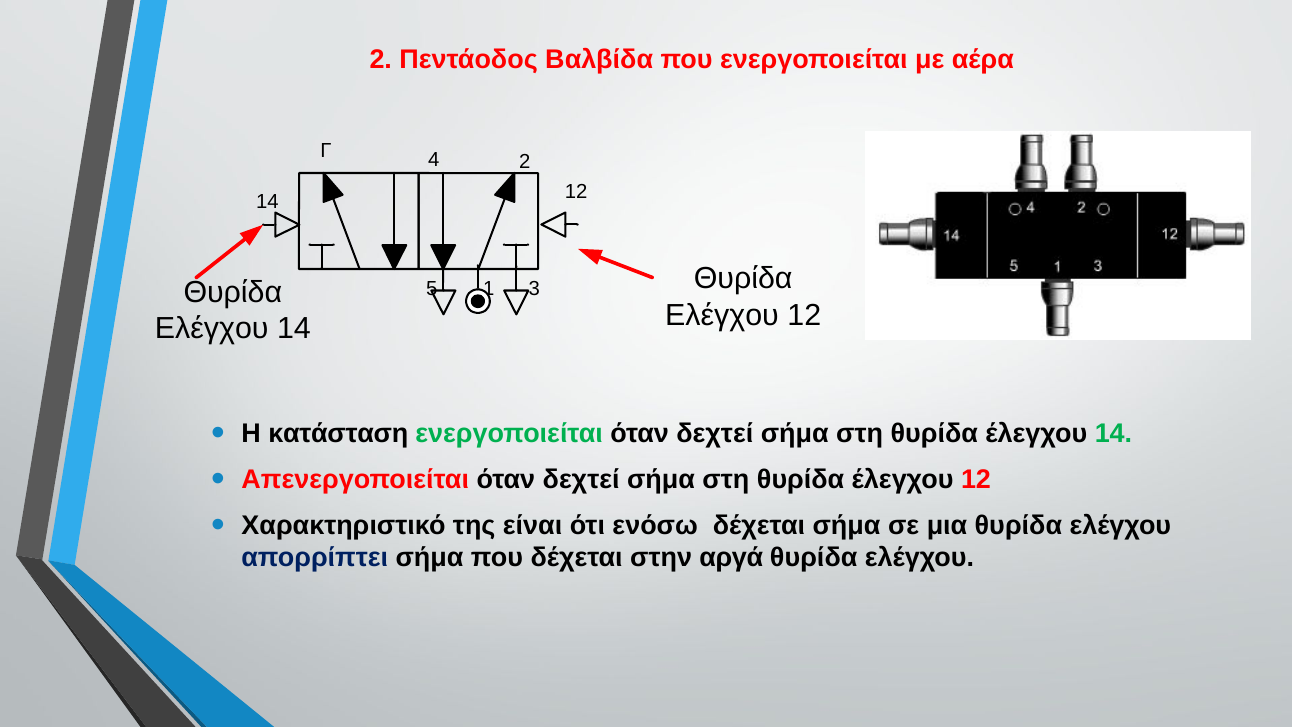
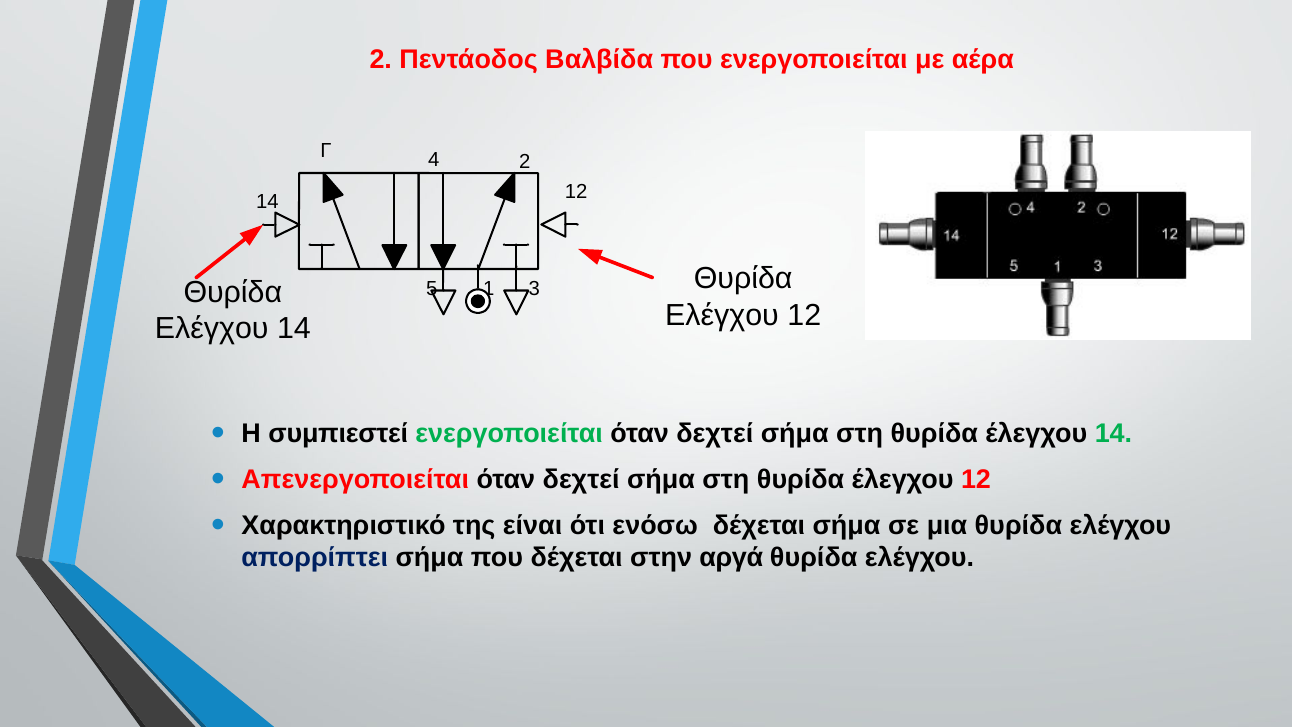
κατάσταση: κατάσταση -> συμπιεστεί (338, 434)
